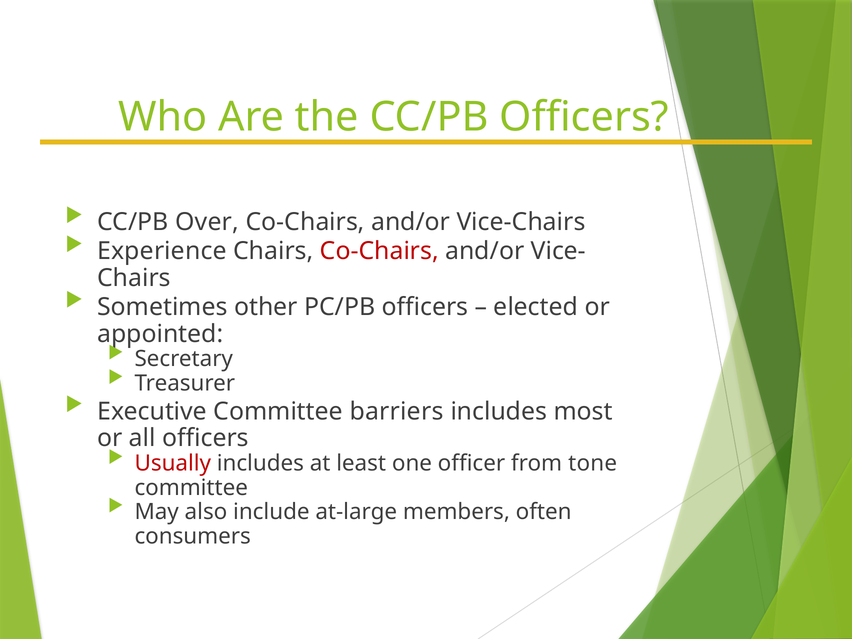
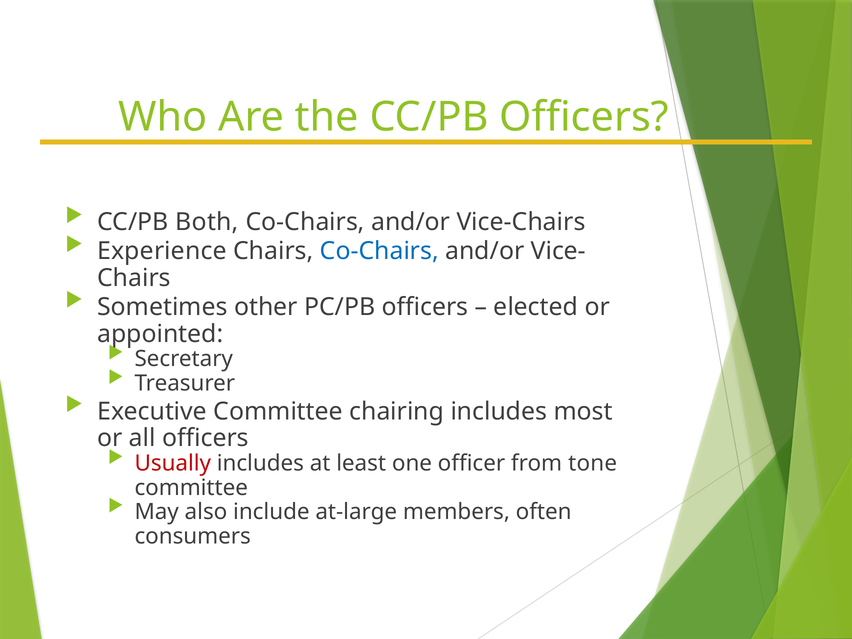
Over: Over -> Both (207, 222)
Co-Chairs colour: red -> blue (379, 251)
barriers: barriers -> chairing (397, 411)
